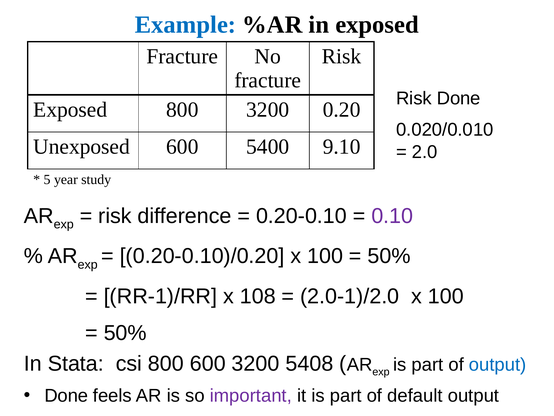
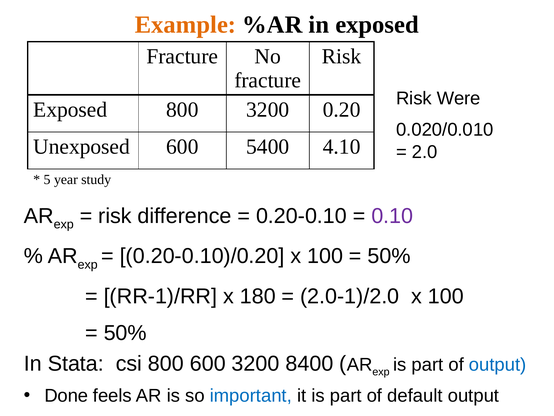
Example colour: blue -> orange (186, 25)
Risk Done: Done -> Were (459, 98)
9.10: 9.10 -> 4.10 (342, 147)
108: 108 -> 180 (258, 296)
5408: 5408 -> 8400 (309, 363)
important colour: purple -> blue (251, 395)
